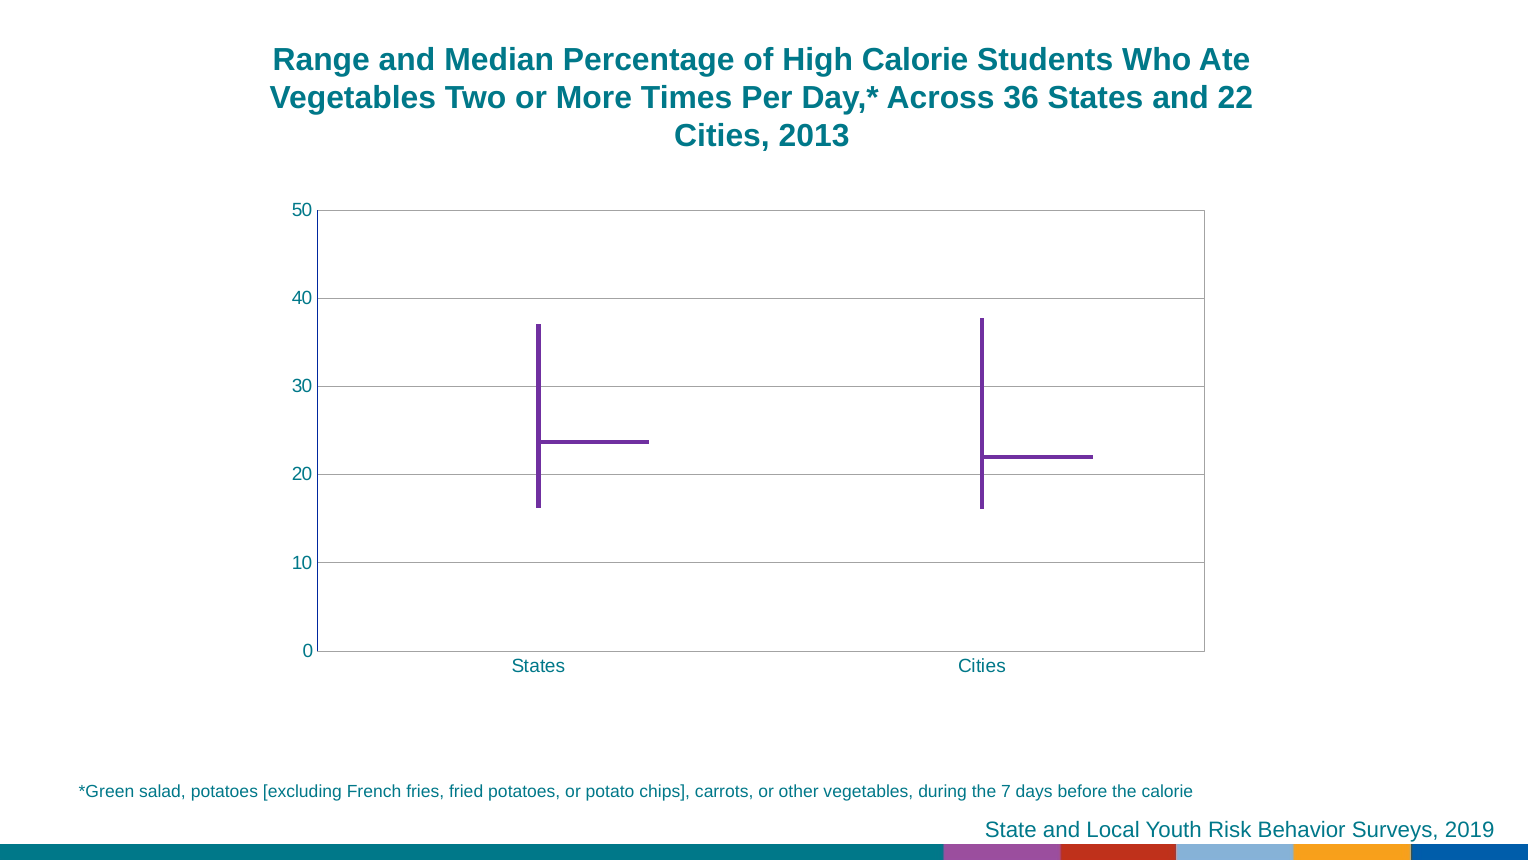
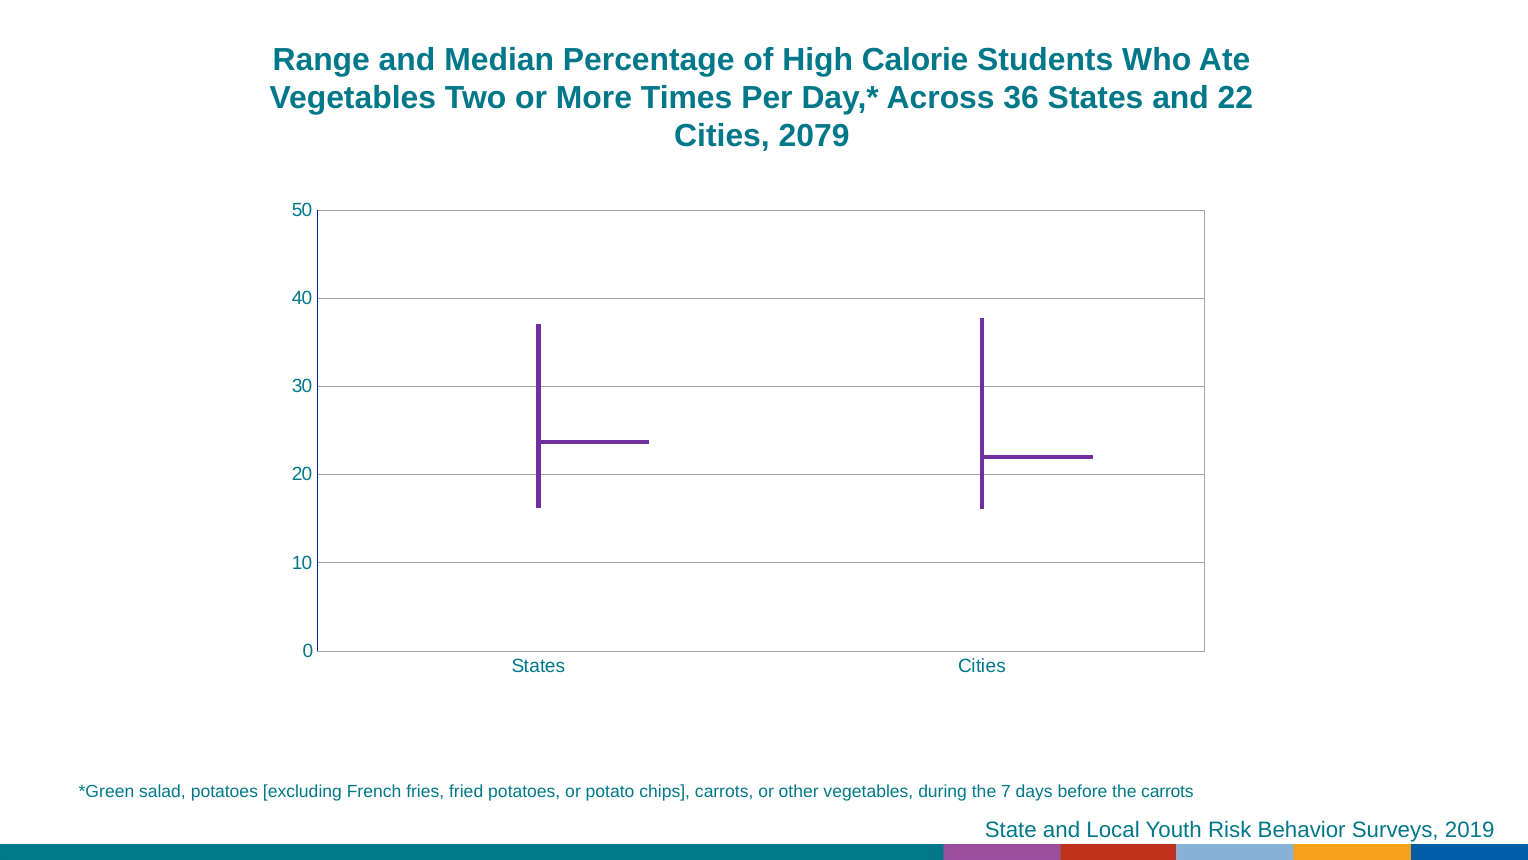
2013: 2013 -> 2079 (814, 136)
the calorie: calorie -> carrots (1167, 791)
